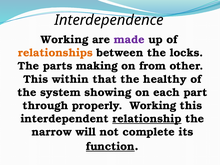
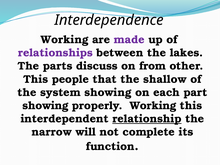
relationships colour: orange -> purple (55, 53)
locks: locks -> lakes (186, 53)
making: making -> discuss (97, 66)
within: within -> people (70, 79)
healthy: healthy -> shallow (165, 79)
through: through -> showing (45, 106)
function underline: present -> none (110, 146)
